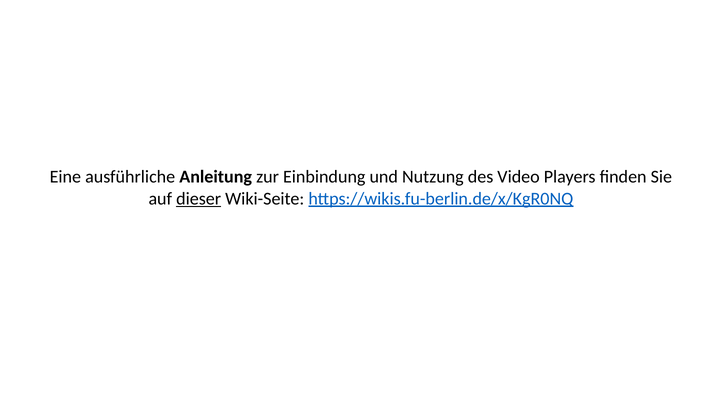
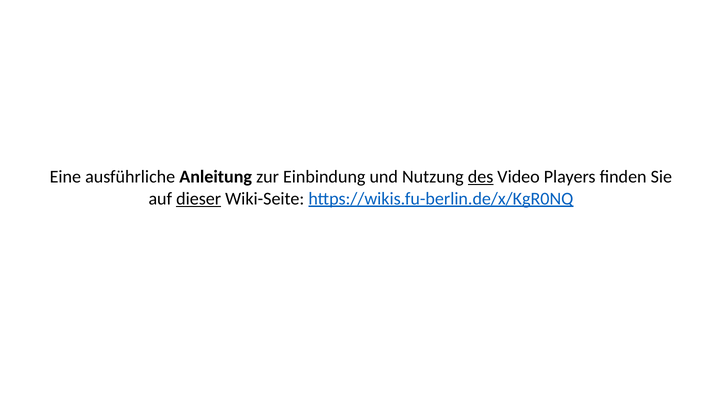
des underline: none -> present (481, 177)
